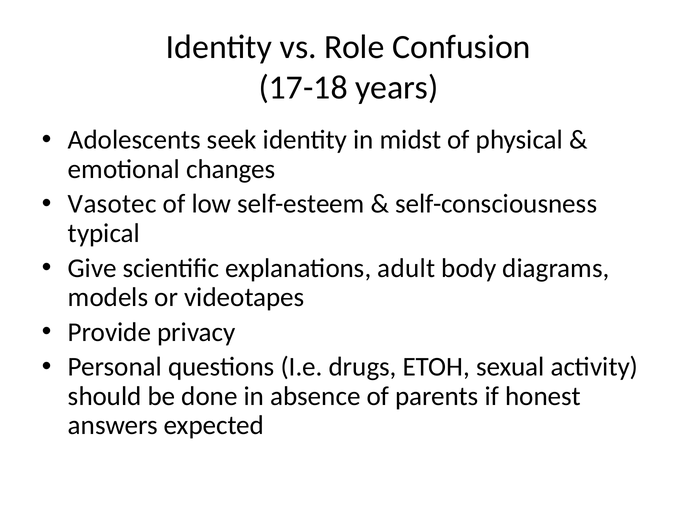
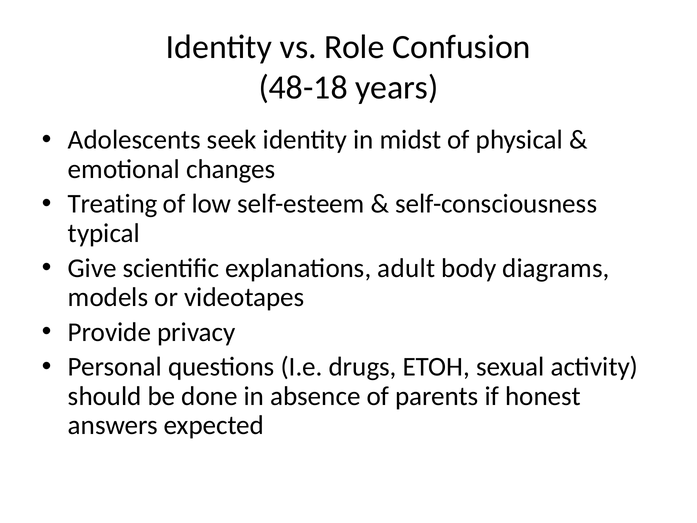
17-18: 17-18 -> 48-18 (303, 88)
Vasotec: Vasotec -> Treating (113, 204)
